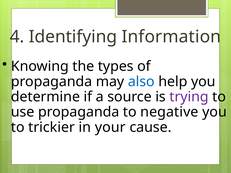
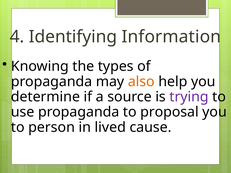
also colour: blue -> orange (141, 82)
negative: negative -> proposal (169, 112)
trickier: trickier -> person (52, 127)
your: your -> lived (110, 127)
